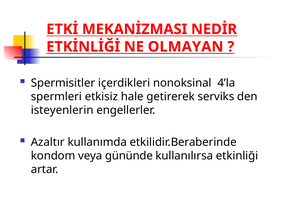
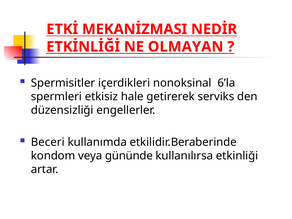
4’la: 4’la -> 6’la (226, 83)
isteyenlerin: isteyenlerin -> düzensizliği (62, 110)
Azaltır: Azaltır -> Beceri (48, 142)
